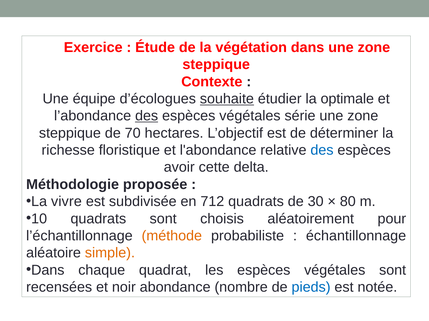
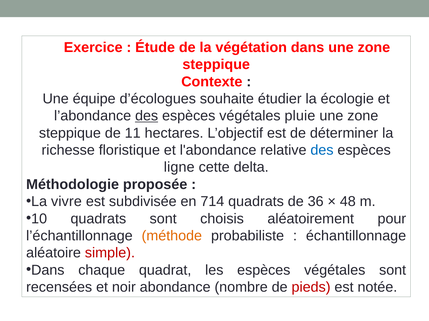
souhaite underline: present -> none (227, 99)
optimale: optimale -> écologie (347, 99)
série: série -> pluie (300, 116)
70: 70 -> 11 (133, 133)
avoir: avoir -> ligne (179, 168)
712: 712 -> 714 (212, 202)
30: 30 -> 36 (316, 202)
80: 80 -> 48 (348, 202)
simple colour: orange -> red (110, 253)
pieds colour: blue -> red (311, 288)
